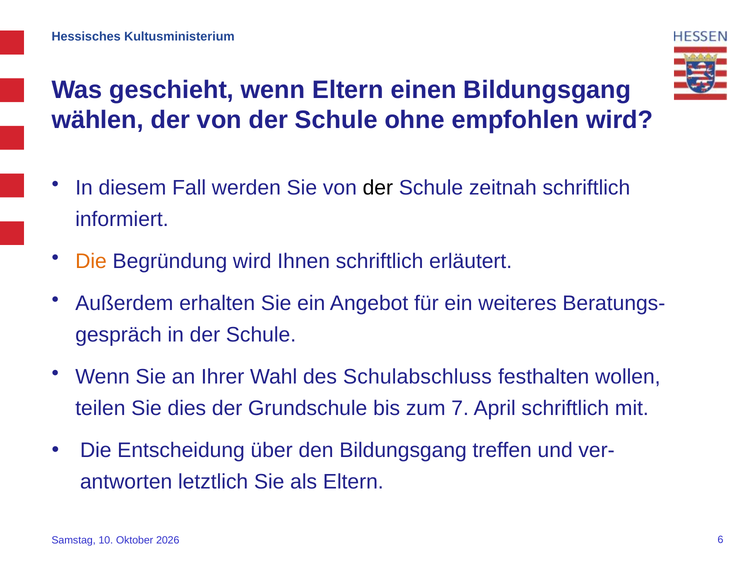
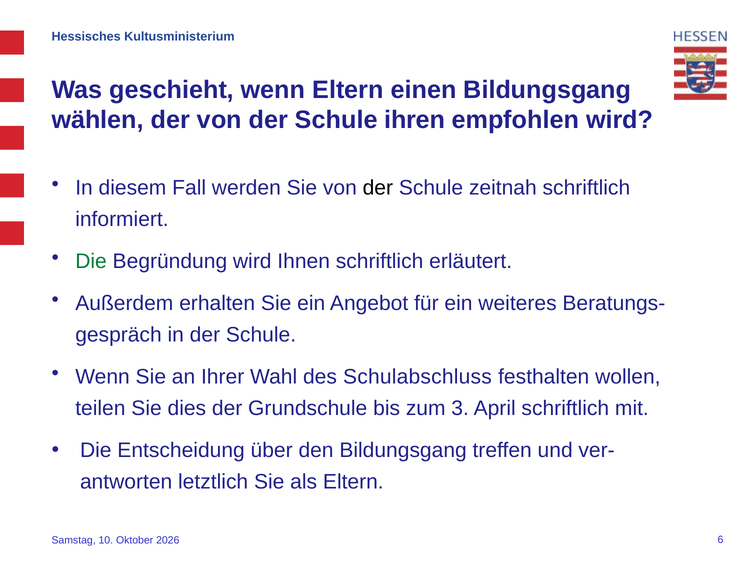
ohne: ohne -> ihren (415, 120)
Die colour: orange -> green (91, 261)
7: 7 -> 3 (460, 408)
